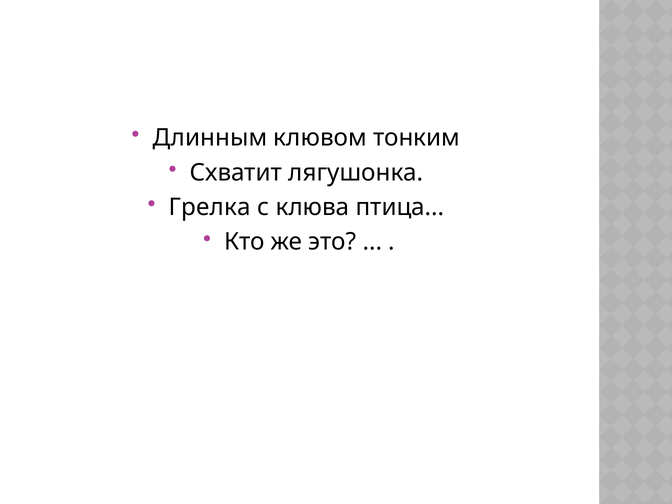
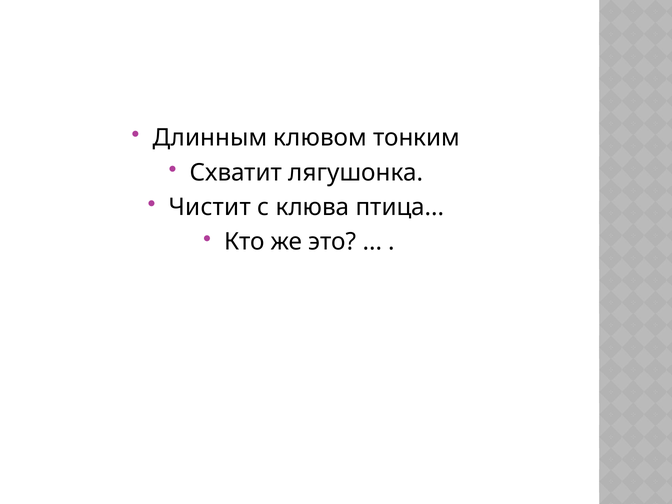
Грелка: Грелка -> Чистит (210, 207)
